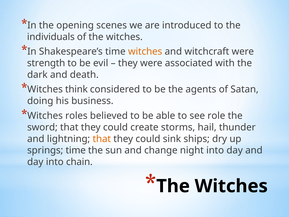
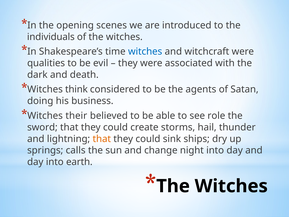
witches colour: orange -> blue (145, 51)
strength: strength -> qualities (46, 63)
roles: roles -> their (76, 116)
springs time: time -> calls (76, 150)
chain: chain -> earth (79, 162)
